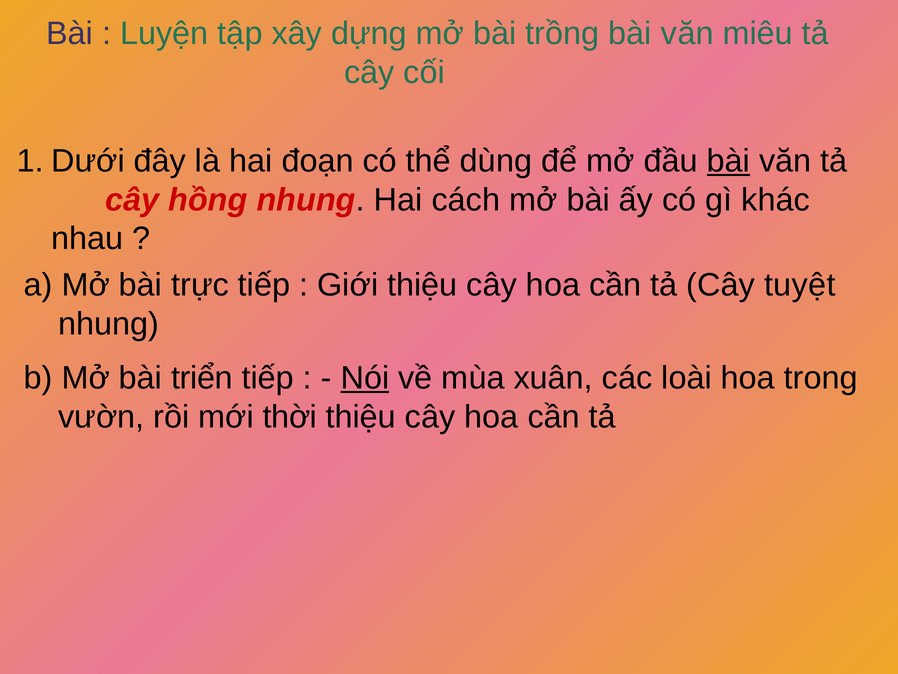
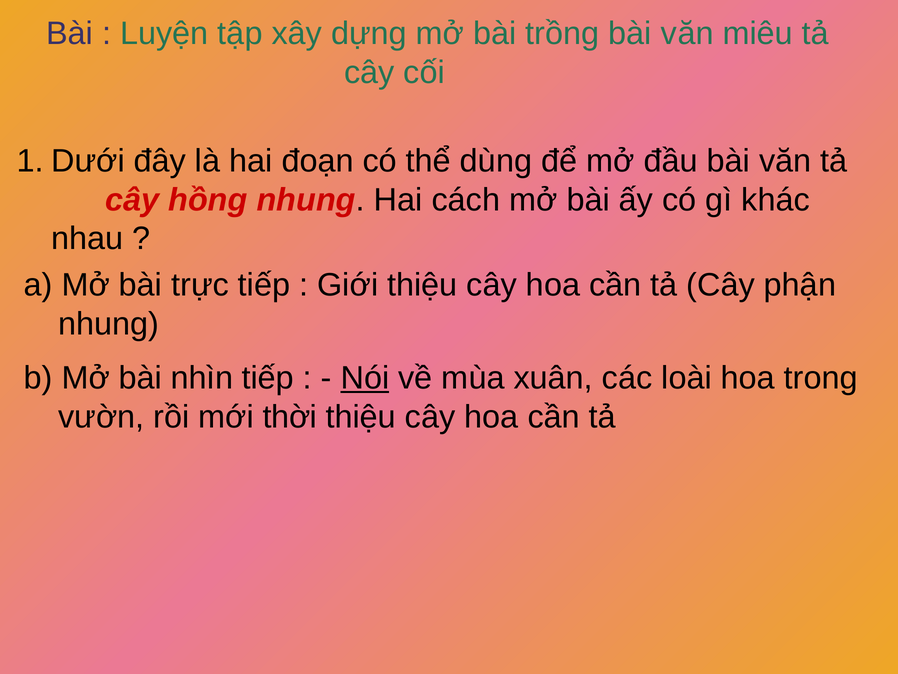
bài underline: present -> none (728, 161)
tuyệt: tuyệt -> phận (800, 285)
triển: triển -> nhìn (202, 378)
